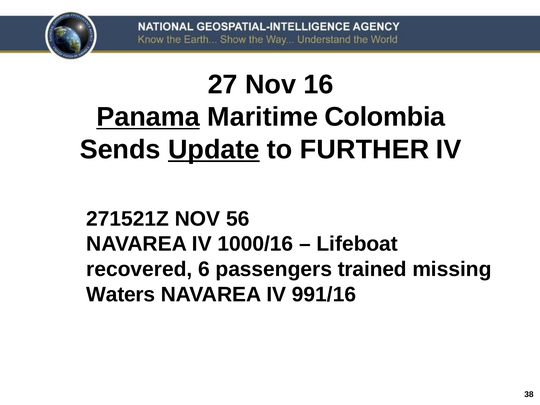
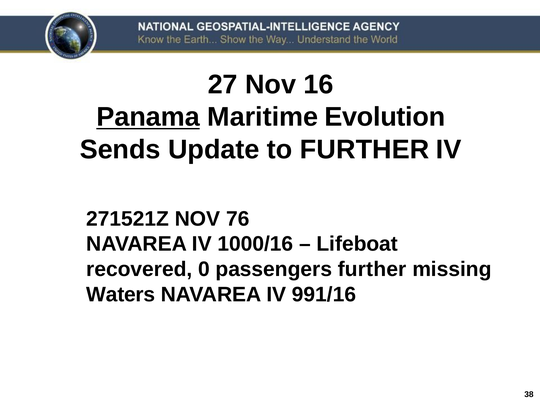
Colombia: Colombia -> Evolution (385, 117)
Update underline: present -> none (214, 149)
56: 56 -> 76 (238, 219)
6: 6 -> 0 (204, 269)
passengers trained: trained -> further (372, 269)
